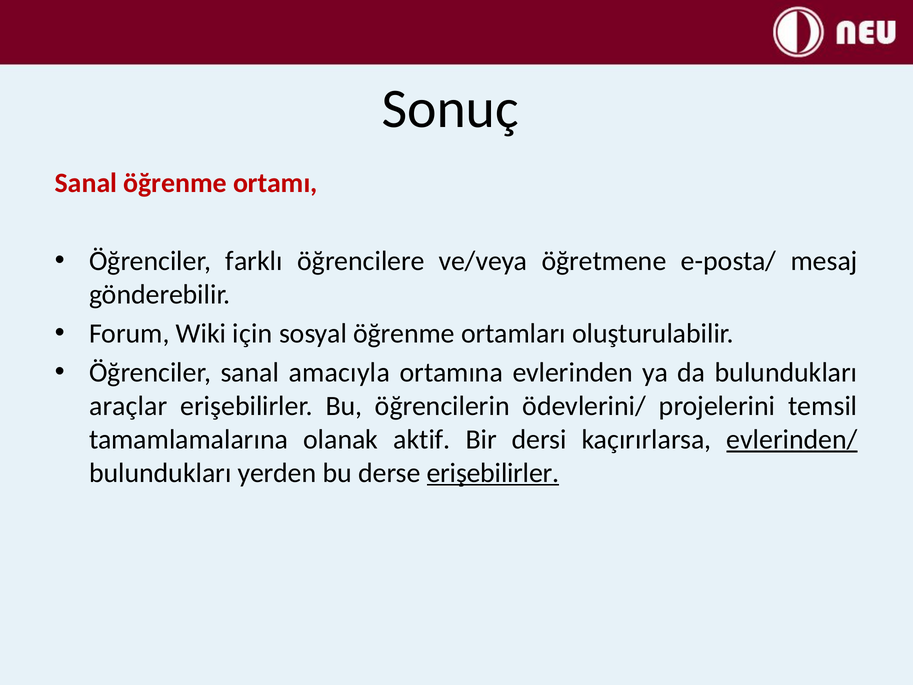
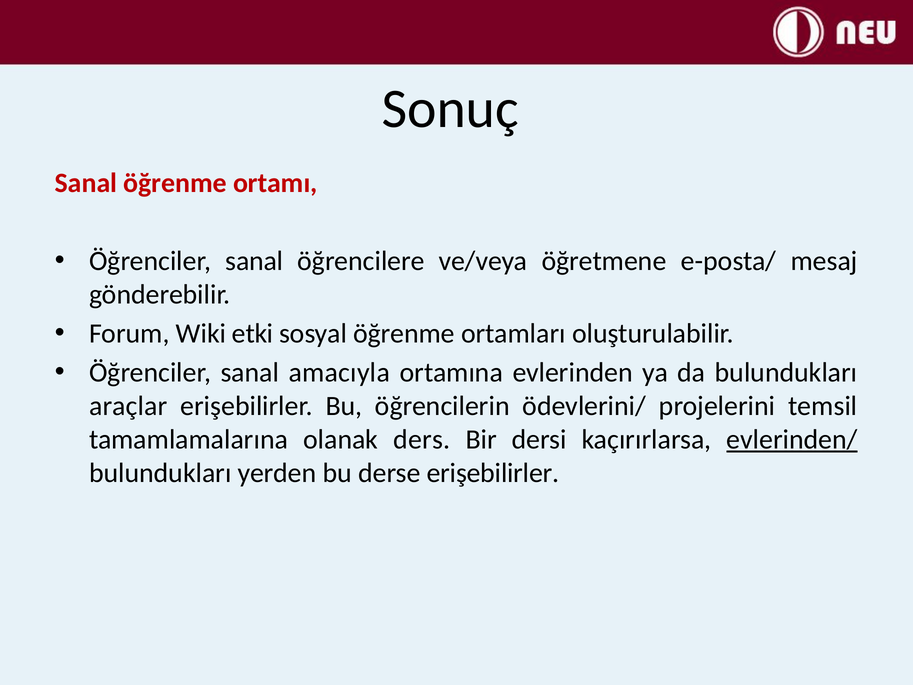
farklı: farklı -> sanal (254, 261)
için: için -> etki (253, 333)
aktif: aktif -> ders (422, 439)
erişebilirler underline: present -> none (493, 473)
